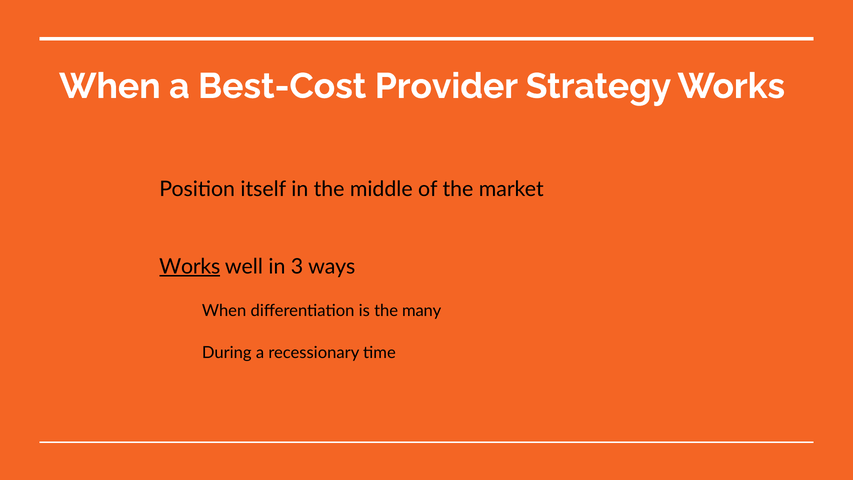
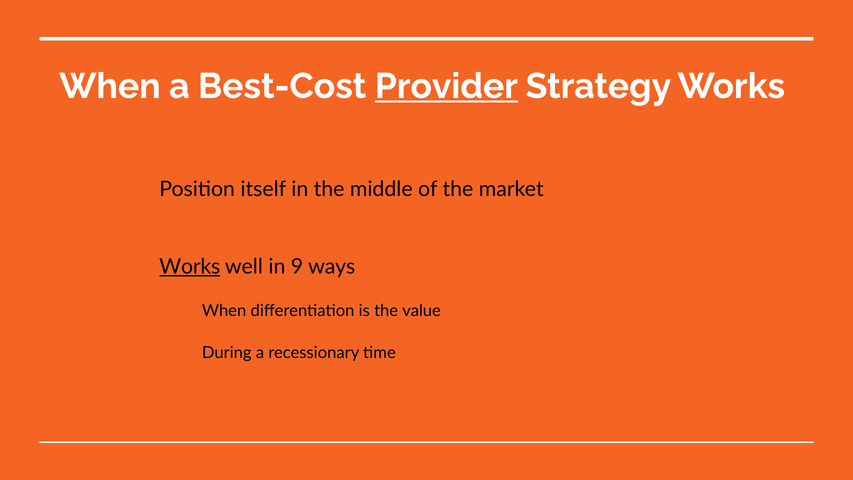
Provider underline: none -> present (446, 86)
3: 3 -> 9 (297, 266)
many: many -> value (422, 311)
